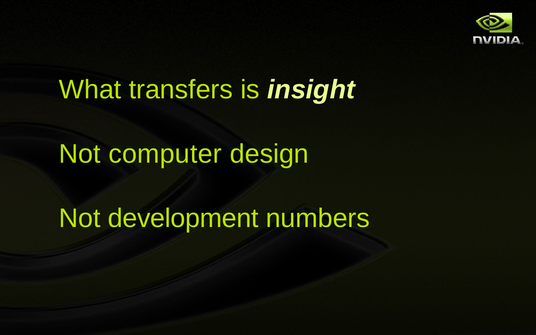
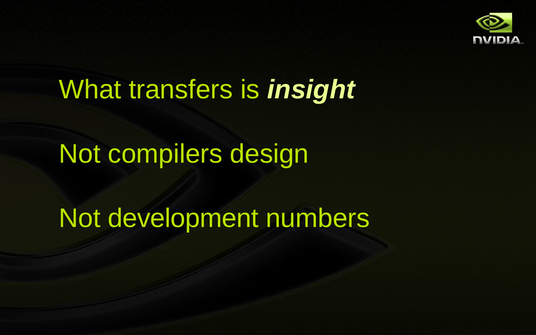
computer: computer -> compilers (165, 154)
